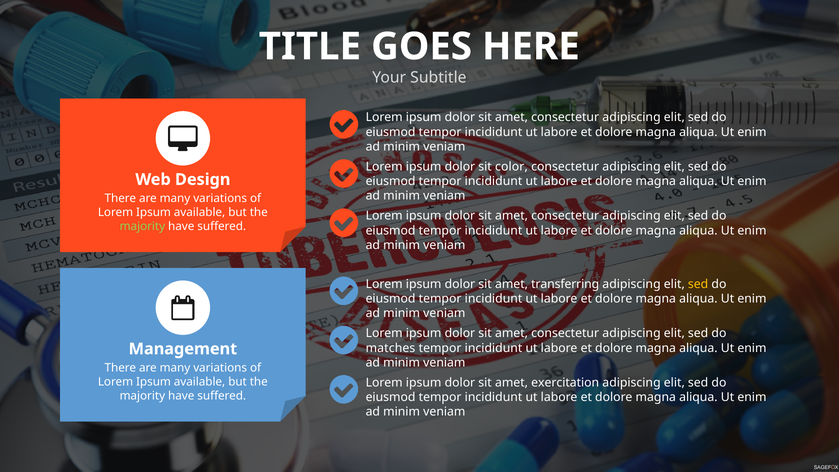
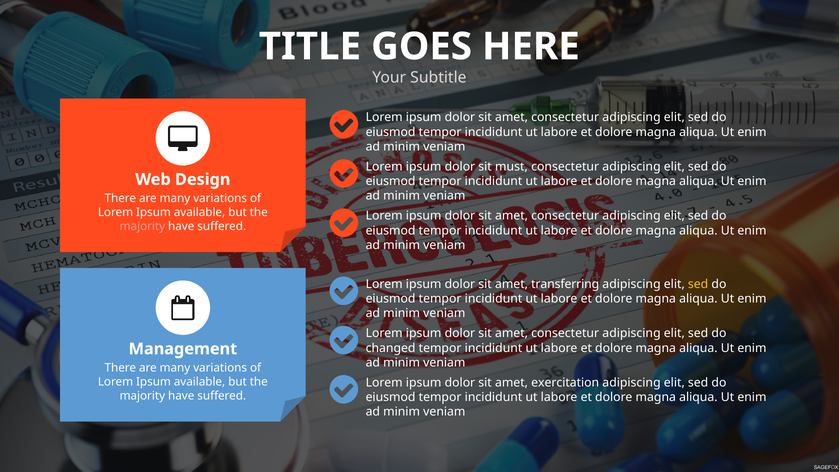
color: color -> must (511, 167)
majority colour: light green -> pink (142, 226)
matches: matches -> changed (391, 348)
